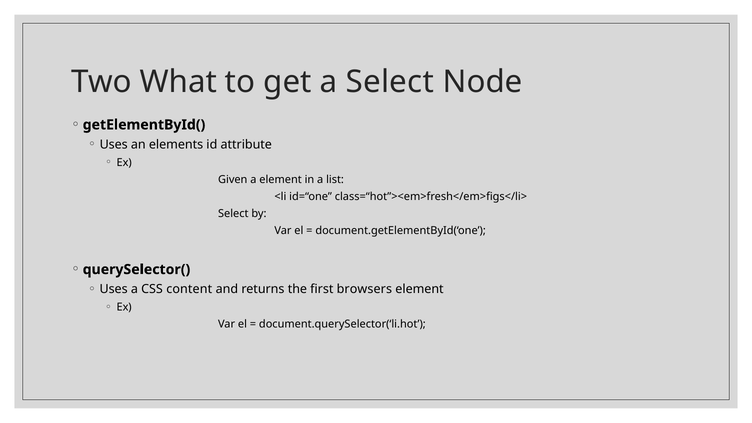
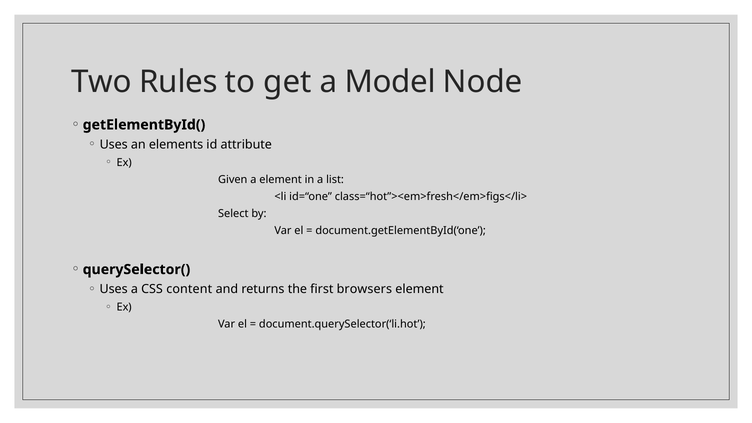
What: What -> Rules (178, 82)
a Select: Select -> Model (390, 82)
